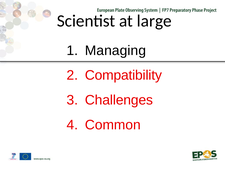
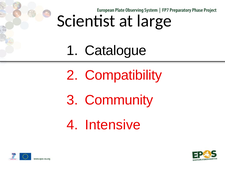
Managing: Managing -> Catalogue (116, 50)
Challenges: Challenges -> Community (119, 100)
Common: Common -> Intensive (113, 125)
